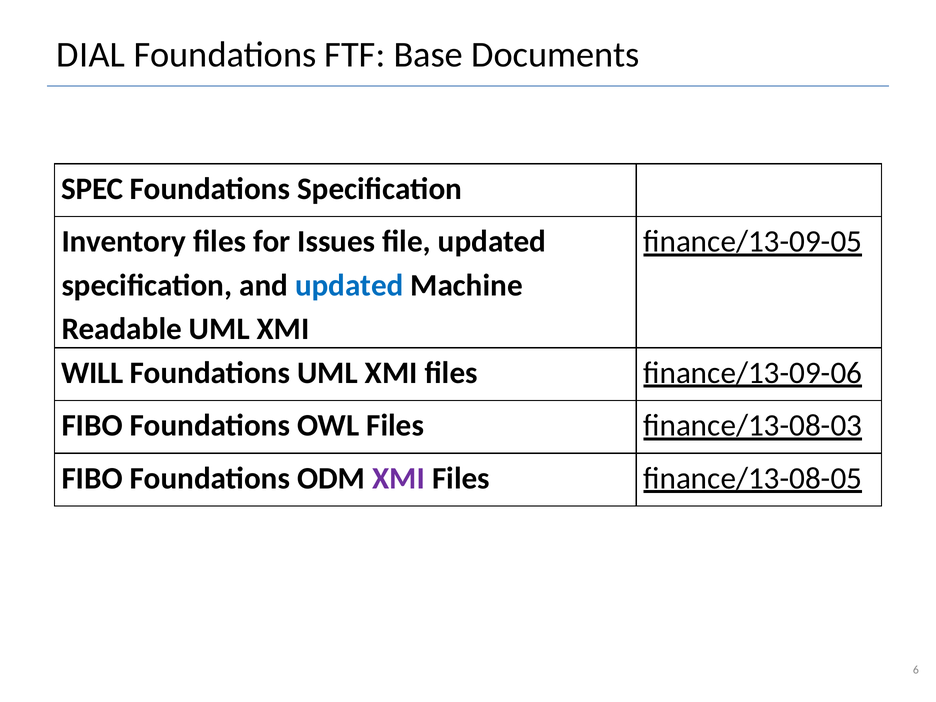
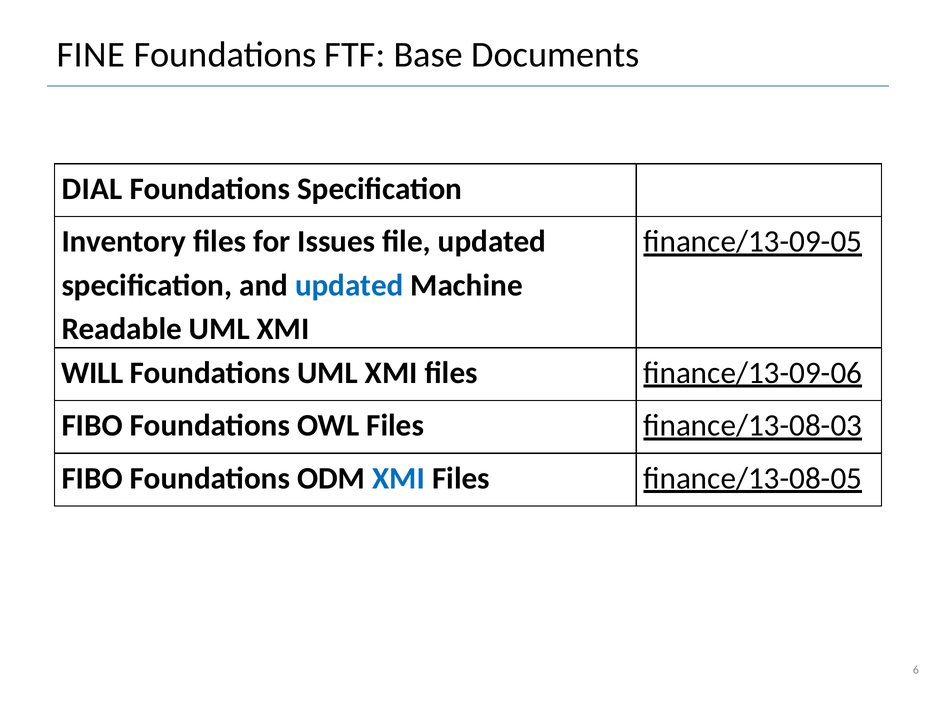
DIAL: DIAL -> FINE (91, 55)
SPEC: SPEC -> DIAL (92, 189)
XMI colour: purple -> blue (399, 478)
